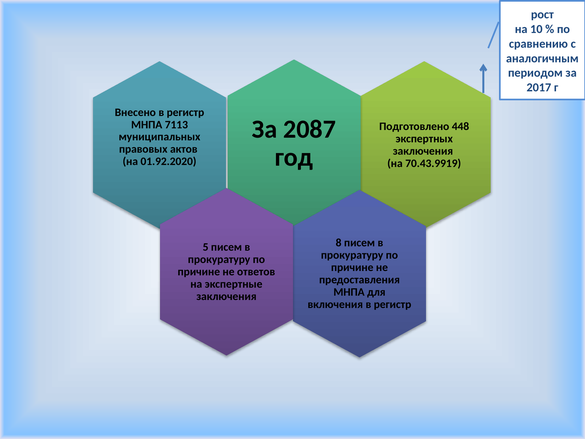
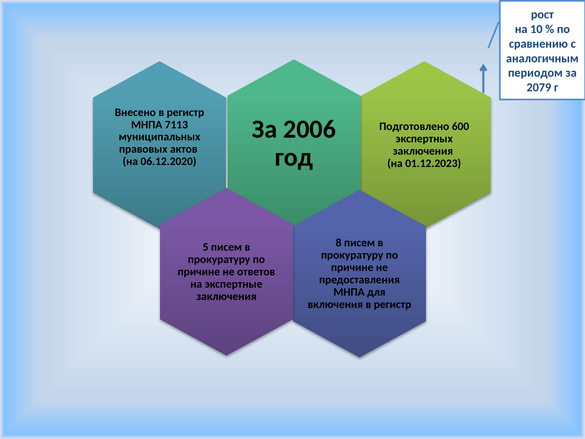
2017: 2017 -> 2079 (539, 88)
2087: 2087 -> 2006 (309, 129)
448: 448 -> 600 (461, 126)
01.92.2020: 01.92.2020 -> 06.12.2020 (168, 161)
70.43.9919: 70.43.9919 -> 01.12.2023 (433, 163)
